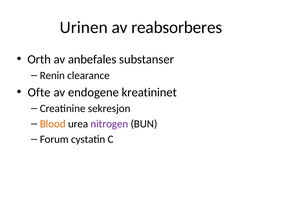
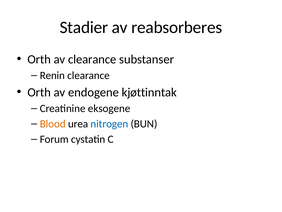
Urinen: Urinen -> Stadier (84, 27)
av anbefales: anbefales -> clearance (92, 59)
Ofte: Ofte -> Orth (39, 92)
kreatininet: kreatininet -> kjøttinntak (149, 92)
sekresjon: sekresjon -> eksogene (109, 108)
nitrogen colour: purple -> blue (109, 124)
